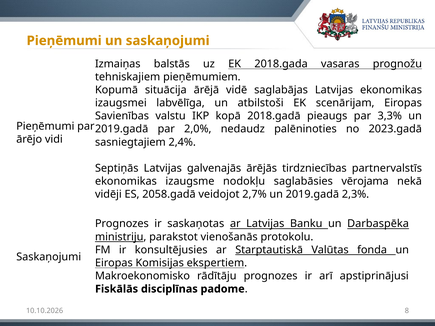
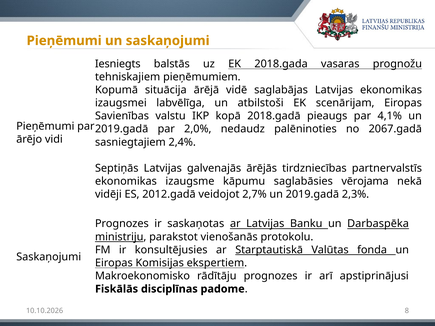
Izmaiņas: Izmaiņas -> Iesniegts (118, 64)
3,3%: 3,3% -> 4,1% (390, 116)
2023.gadā: 2023.gadā -> 2067.gadā (395, 129)
nodokļu: nodokļu -> kāpumu (244, 181)
2058.gadā: 2058.gadā -> 2012.gadā (169, 194)
